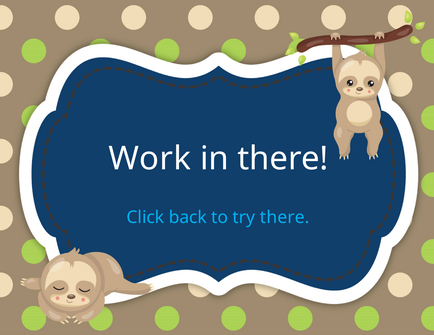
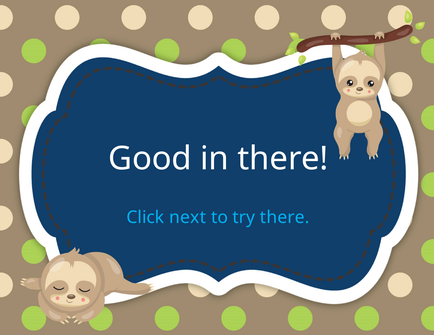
Work: Work -> Good (150, 159)
back: back -> next (188, 218)
